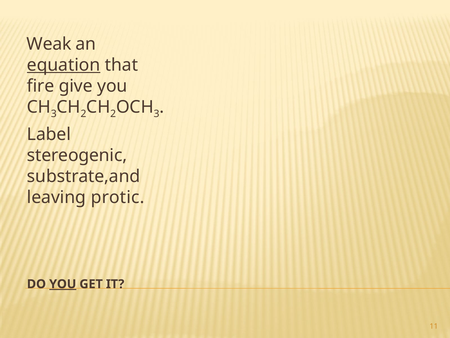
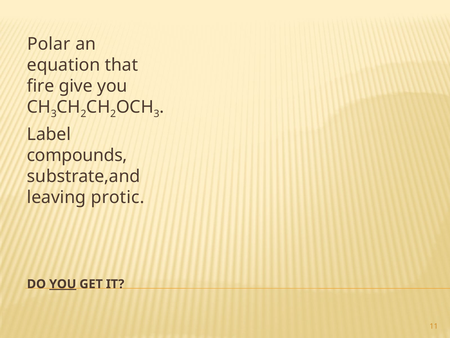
Weak: Weak -> Polar (49, 44)
equation underline: present -> none (64, 65)
stereogenic: stereogenic -> compounds (77, 155)
